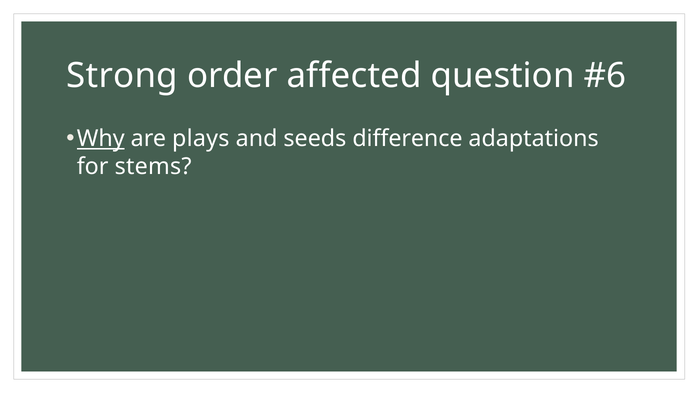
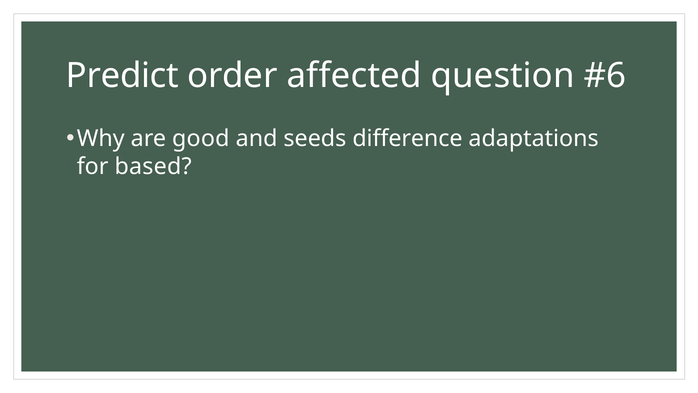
Strong: Strong -> Predict (122, 76)
Why underline: present -> none (101, 139)
plays: plays -> good (201, 139)
stems: stems -> based (153, 167)
